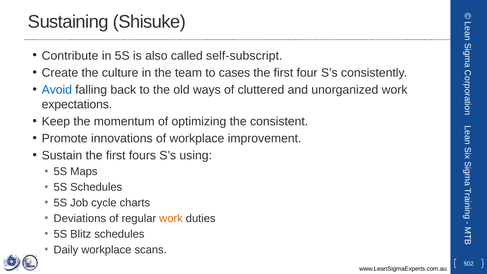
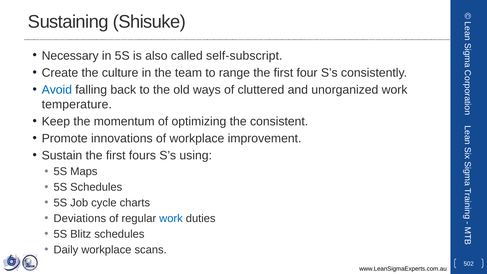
Contribute: Contribute -> Necessary (70, 56)
cases: cases -> range (234, 73)
expectations: expectations -> temperature (77, 104)
work colour: orange -> blue (171, 218)
